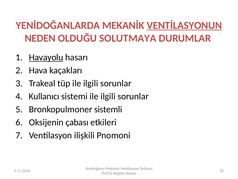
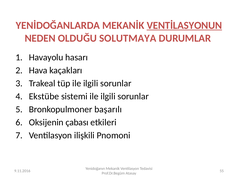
Havayolu underline: present -> none (46, 57)
Kullanıcı: Kullanıcı -> Ekstübe (44, 96)
sistemli: sistemli -> başarılı (108, 109)
